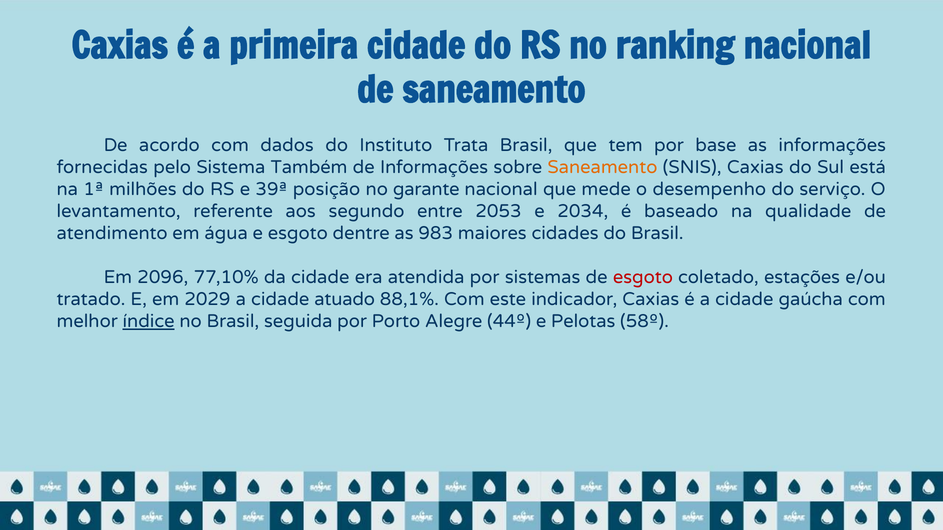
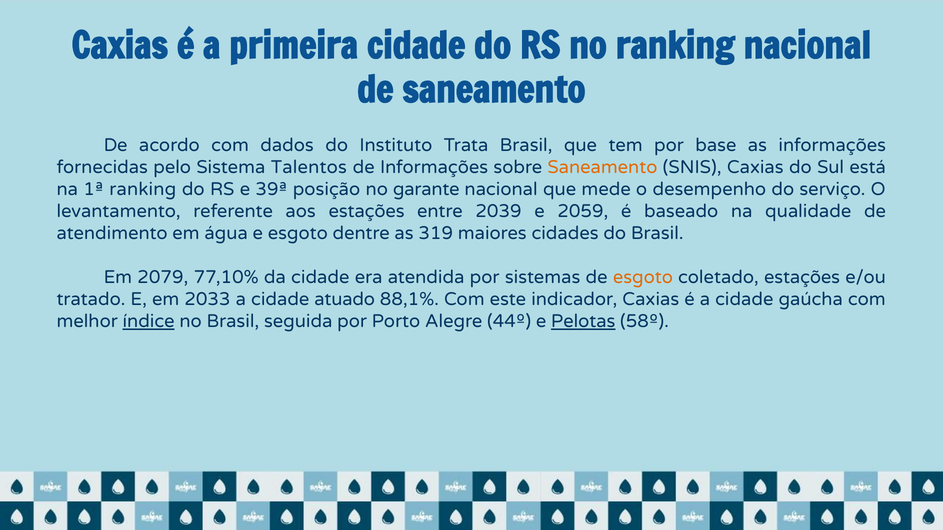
Também: Também -> Talentos (309, 168)
1ª milhões: milhões -> ranking (143, 190)
aos segundo: segundo -> estações (367, 212)
2053: 2053 -> 2039 (499, 212)
2034: 2034 -> 2059 (583, 212)
983: 983 -> 319 (436, 234)
2096: 2096 -> 2079 (163, 278)
esgoto colour: red -> orange (643, 278)
2029: 2029 -> 2033 (207, 300)
Pelotas underline: none -> present (583, 322)
